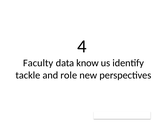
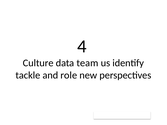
Faculty: Faculty -> Culture (38, 63)
know: know -> team (87, 63)
